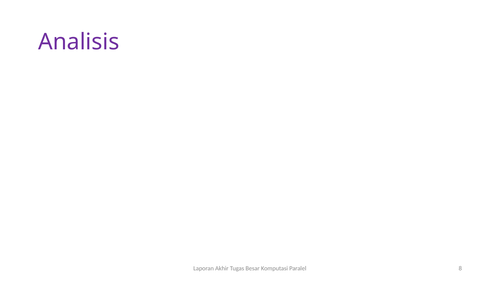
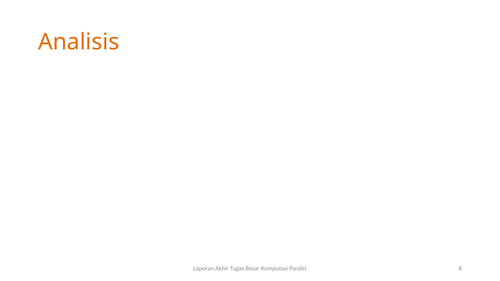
Analisis colour: purple -> orange (79, 42)
